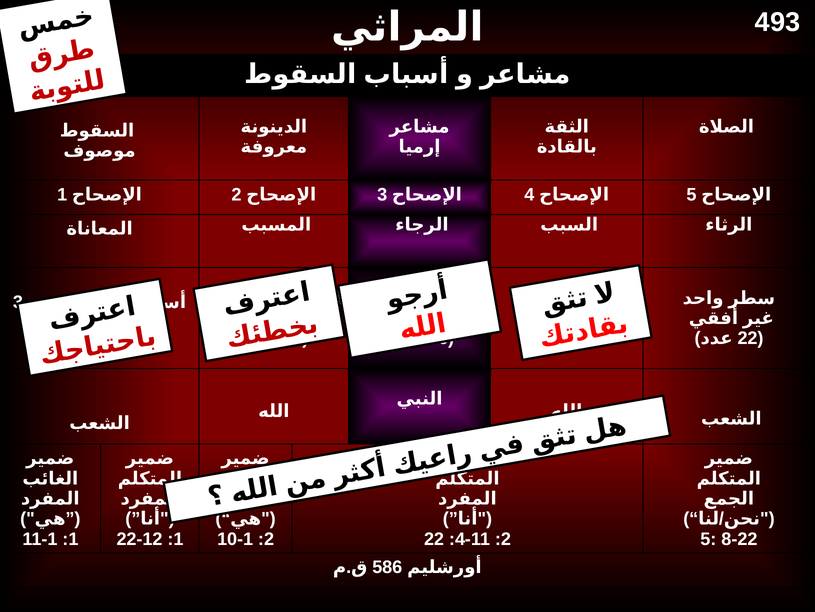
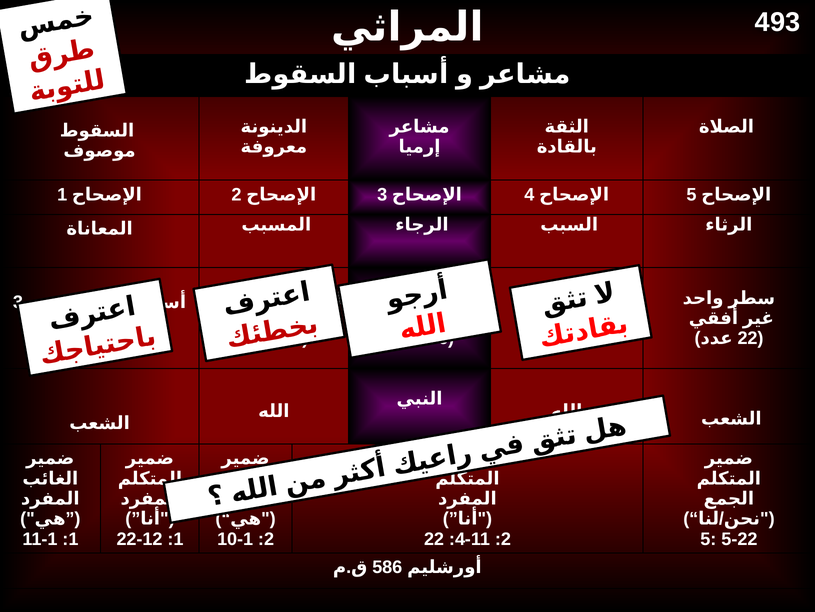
8-22: 8-22 -> 5-22 (739, 538)
